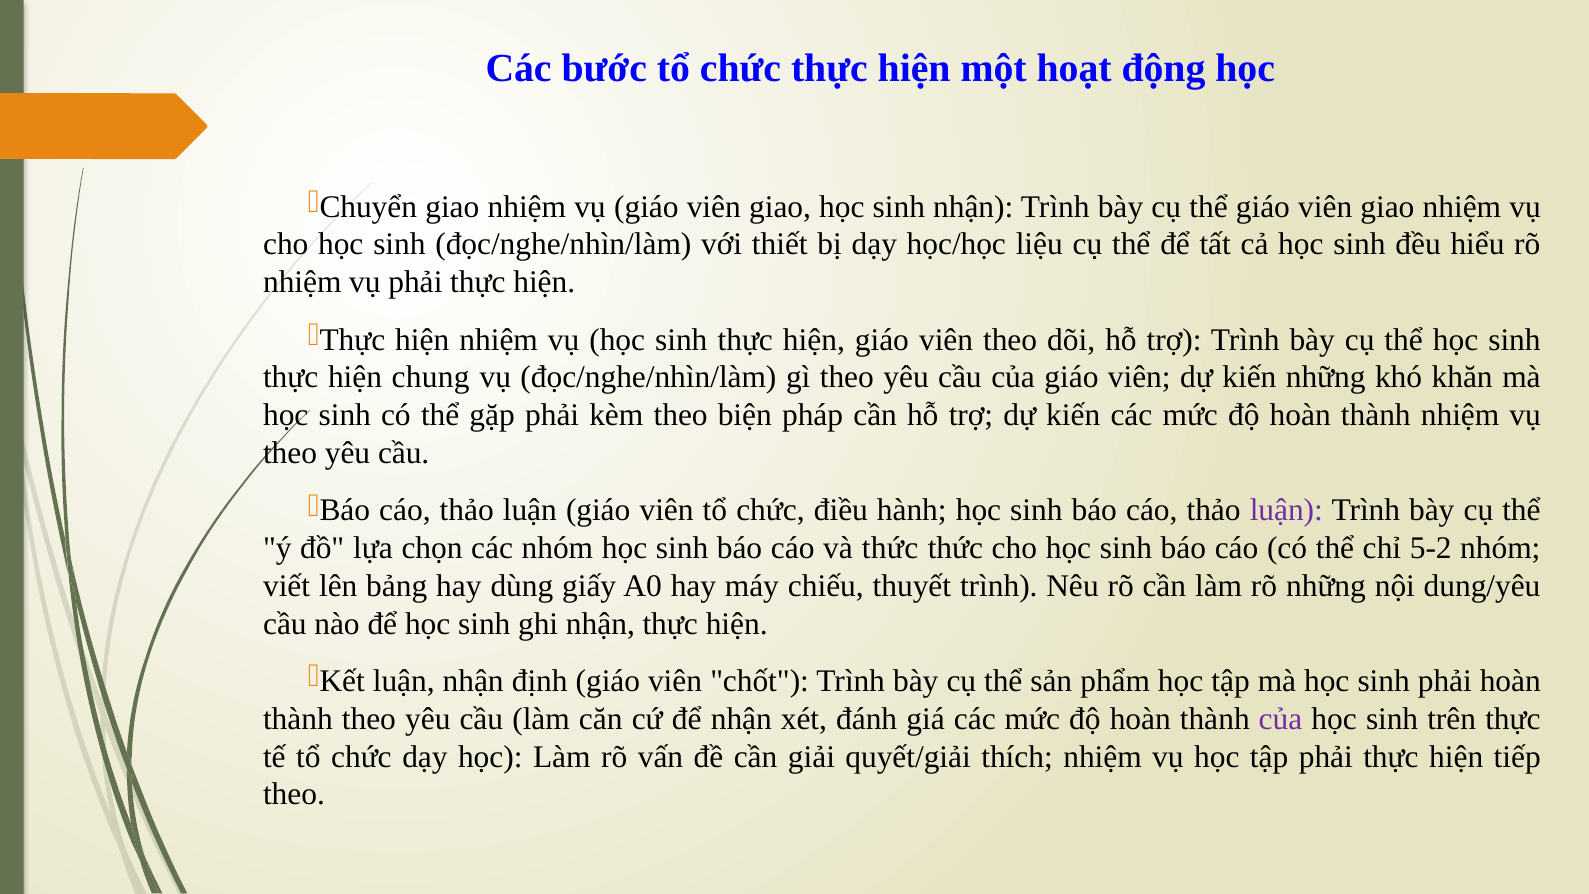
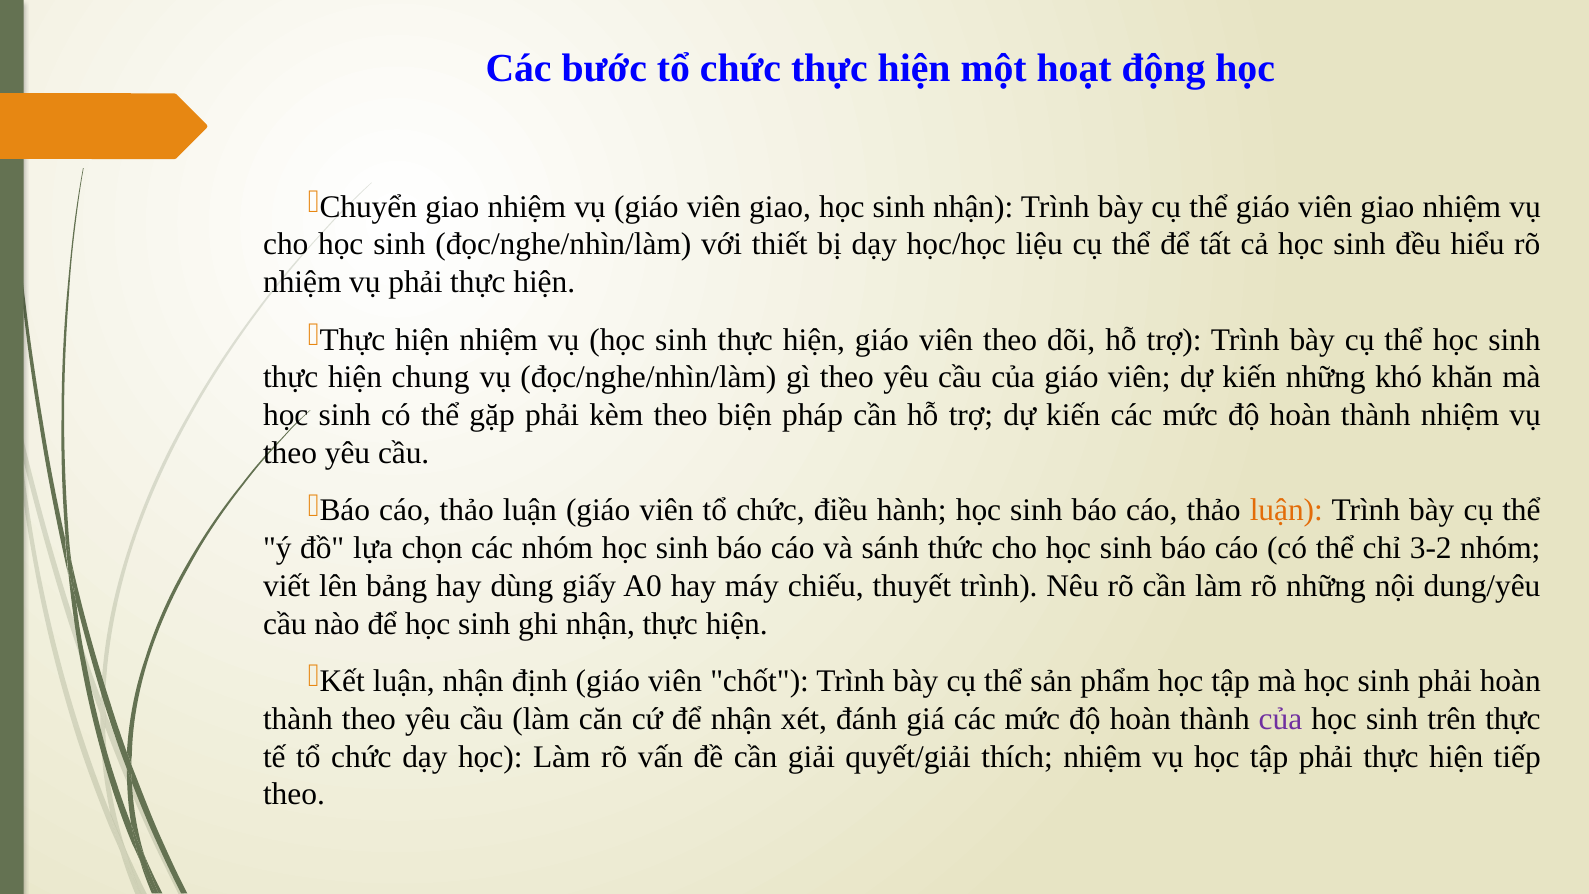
luận colour: purple -> orange (1286, 510)
và thức: thức -> sánh (890, 548)
5-2: 5-2 -> 3-2 (1431, 548)
